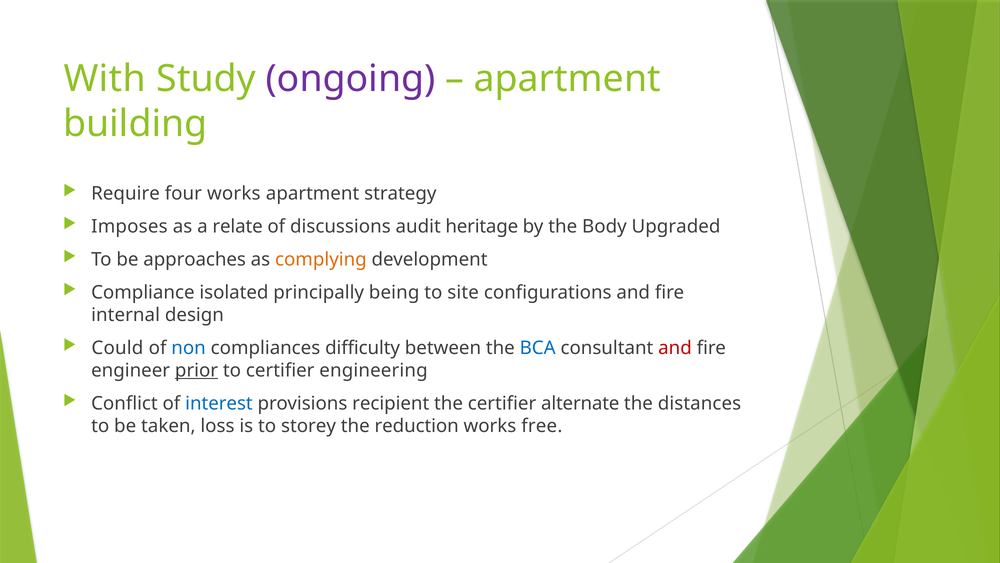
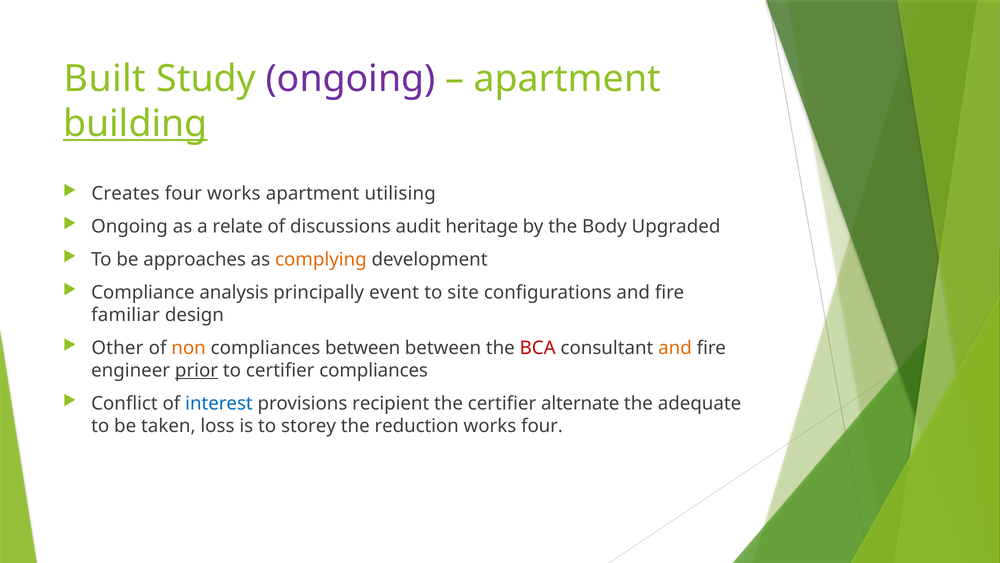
With: With -> Built (105, 79)
building underline: none -> present (135, 124)
Require: Require -> Creates (125, 194)
strategy: strategy -> utilising (400, 194)
Imposes: Imposes -> Ongoing (130, 226)
isolated: isolated -> analysis (234, 292)
being: being -> event (394, 292)
internal: internal -> familiar (126, 315)
Could: Could -> Other (117, 348)
non colour: blue -> orange (189, 348)
compliances difficulty: difficulty -> between (363, 348)
BCA colour: blue -> red (538, 348)
and colour: red -> orange (675, 348)
certifier engineering: engineering -> compliances (374, 370)
distances: distances -> adequate (700, 403)
works free: free -> four (542, 426)
